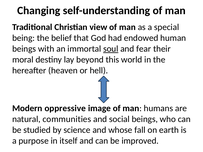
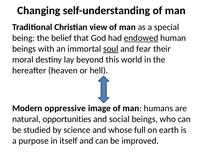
endowed underline: none -> present (141, 38)
communities: communities -> opportunities (67, 119)
fall: fall -> full (140, 130)
